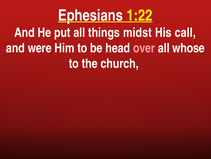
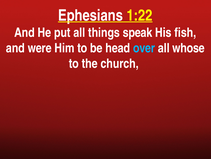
midst: midst -> speak (138, 32)
call: call -> fish (185, 32)
over colour: pink -> light blue (144, 48)
